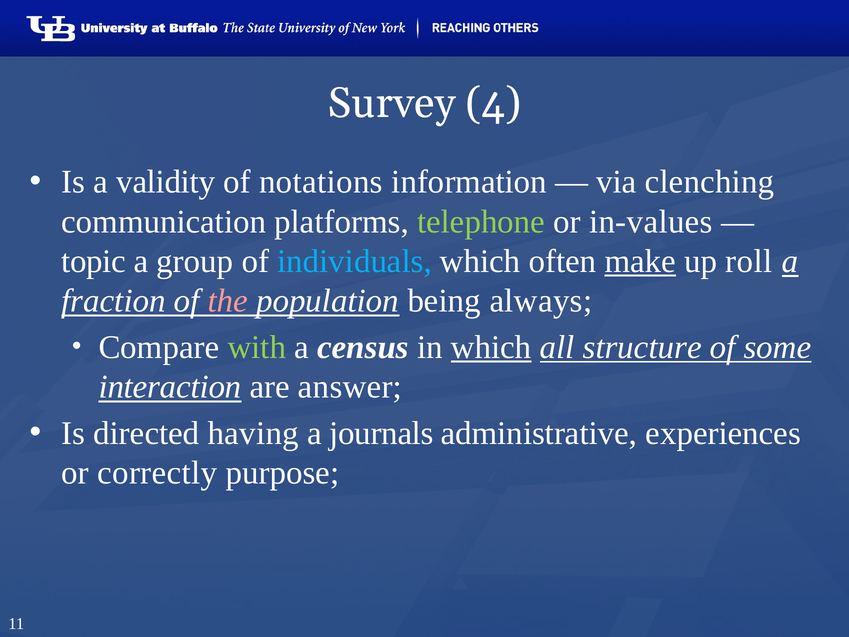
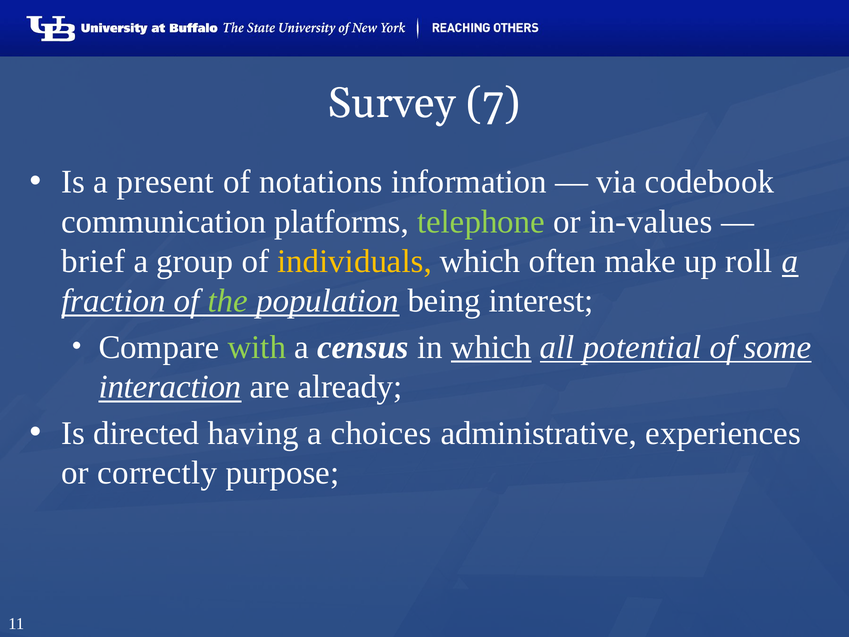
4: 4 -> 7 (493, 103)
validity: validity -> present (165, 182)
clenching: clenching -> codebook (710, 182)
topic: topic -> brief (93, 261)
individuals colour: light blue -> yellow (355, 261)
make underline: present -> none (640, 261)
the colour: pink -> light green (228, 301)
always: always -> interest (541, 301)
structure: structure -> potential (642, 347)
answer: answer -> already (350, 387)
journals: journals -> choices (381, 433)
